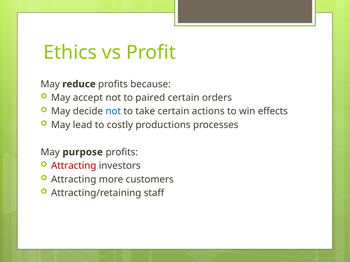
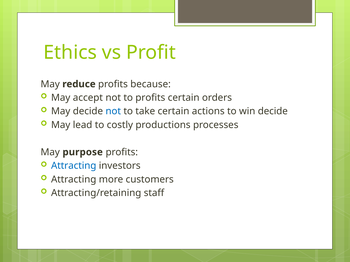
to paired: paired -> profits (150, 98)
win effects: effects -> decide (273, 112)
Attracting colour: red -> blue (74, 166)
